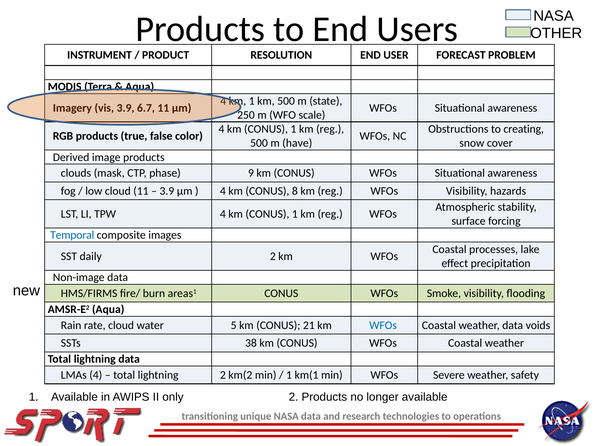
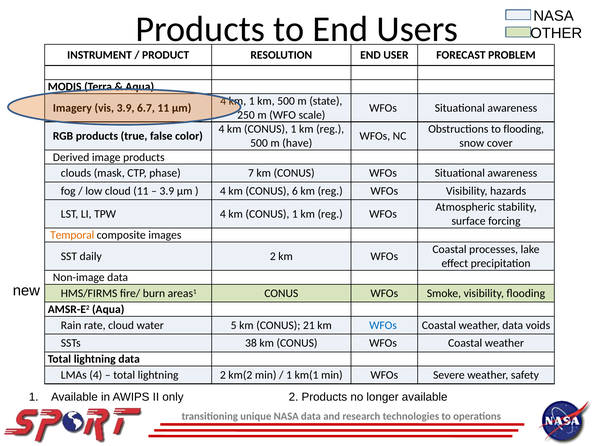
to creating: creating -> flooding (524, 129)
9: 9 -> 7 (251, 173)
8: 8 -> 6 (295, 191)
Temporal colour: blue -> orange (72, 235)
